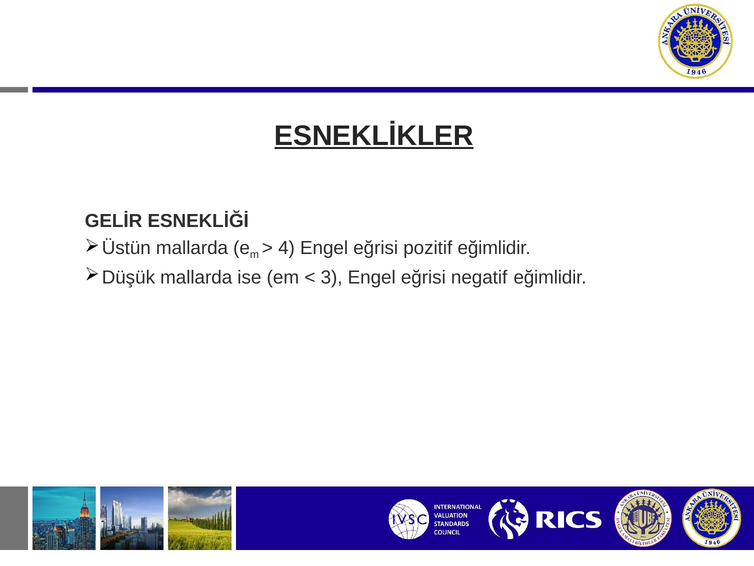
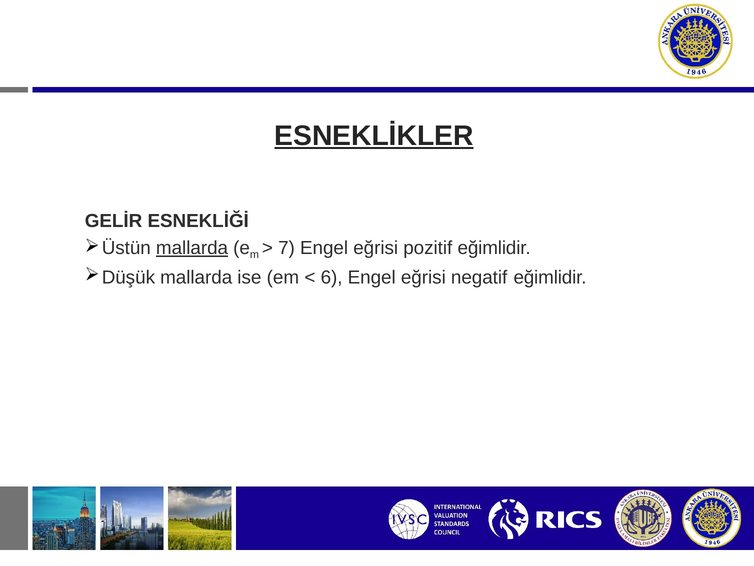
mallarda underline: none -> present (192, 248)
4: 4 -> 7 (287, 248)
3: 3 -> 6 (332, 277)
